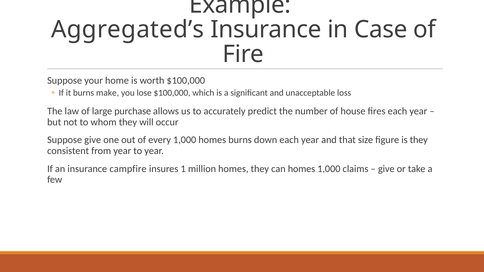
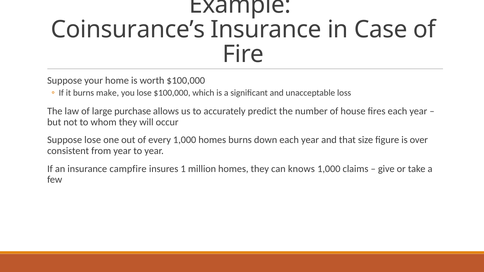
Aggregated’s: Aggregated’s -> Coinsurance’s (128, 30)
Suppose give: give -> lose (93, 140)
is they: they -> over (419, 140)
can homes: homes -> knows (301, 169)
